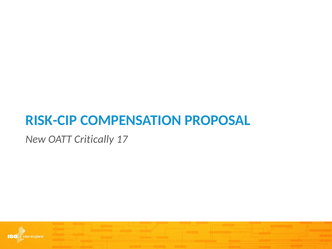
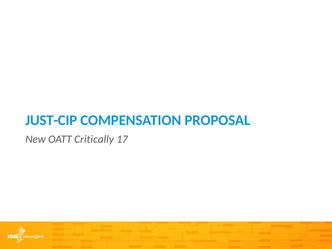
RISK-CIP: RISK-CIP -> JUST-CIP (51, 120)
